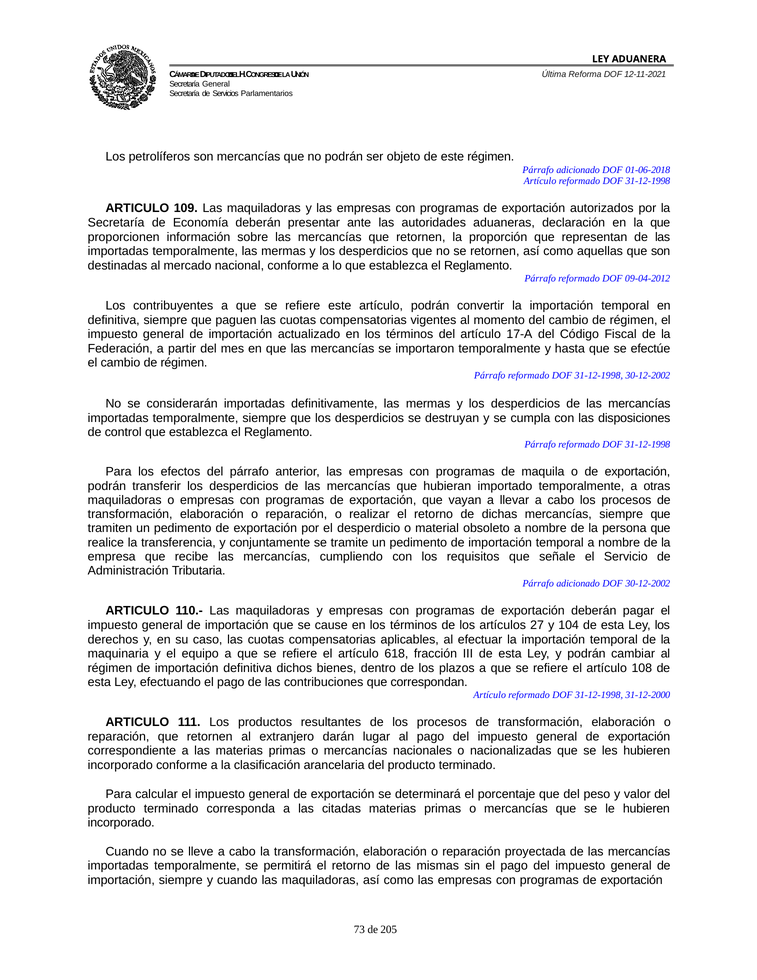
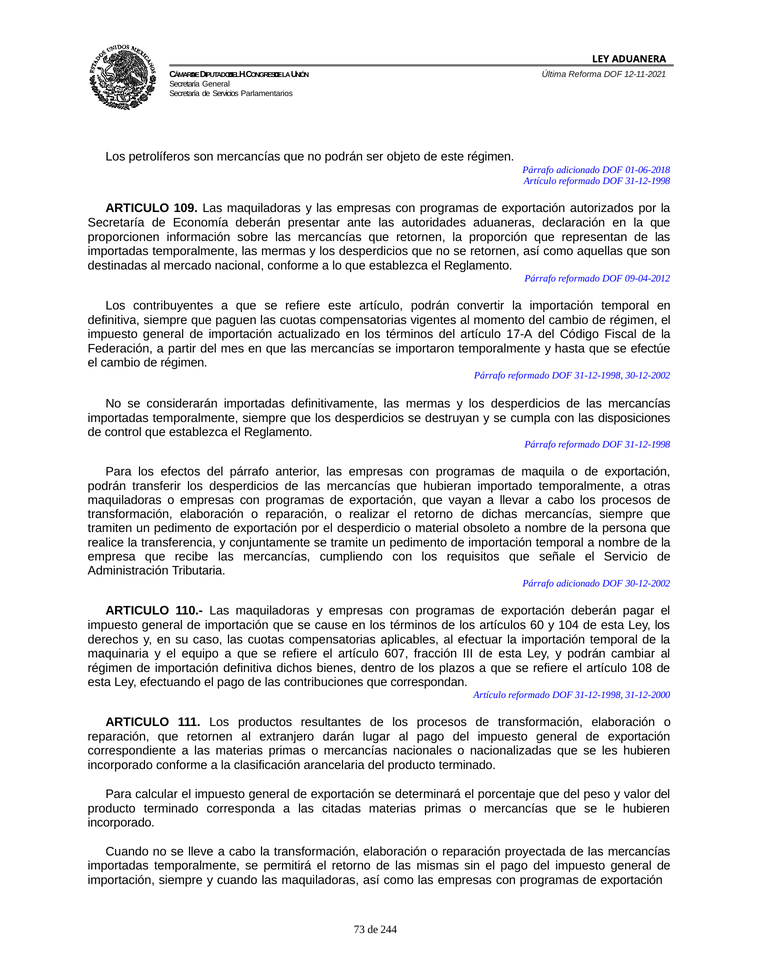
27: 27 -> 60 (537, 625)
618: 618 -> 607 (396, 653)
205: 205 -> 244 (389, 929)
